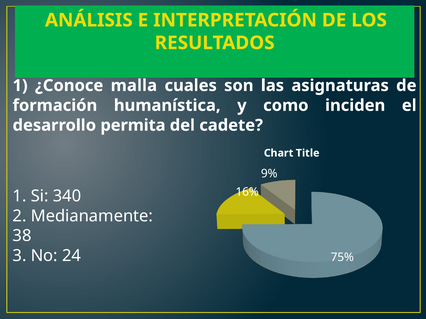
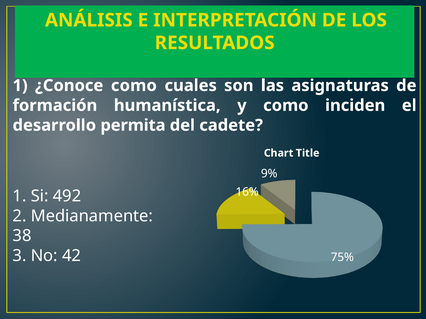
¿Conoce malla: malla -> como (134, 86)
340: 340 -> 492 (67, 196)
24: 24 -> 42 (71, 256)
